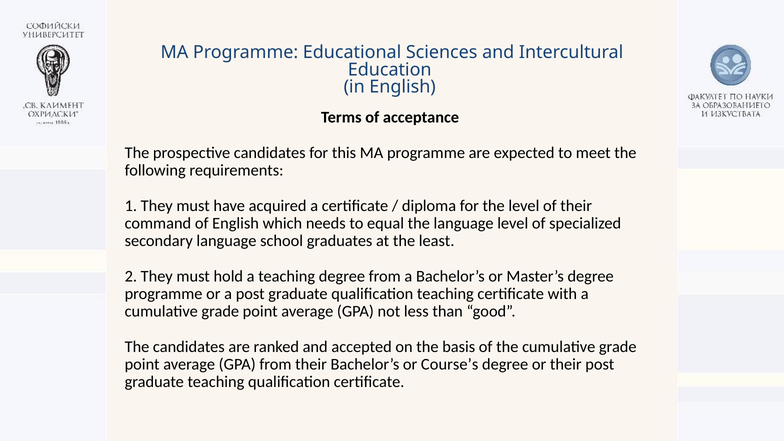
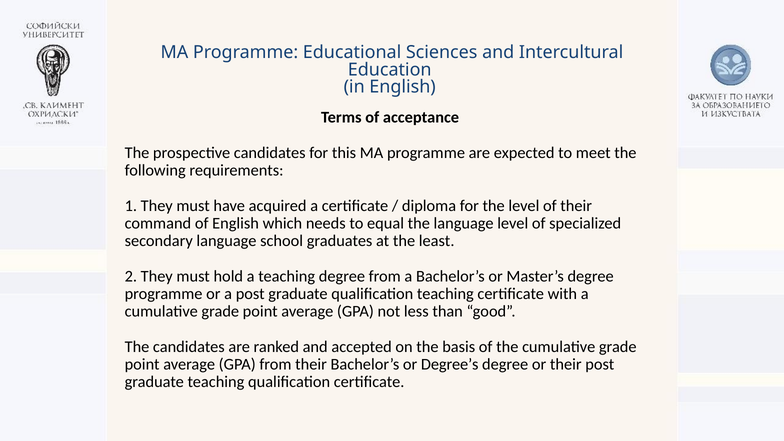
Course’s: Course’s -> Degree’s (450, 364)
